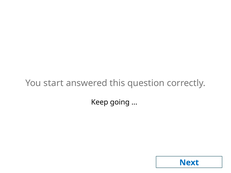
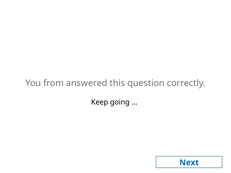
start: start -> from (54, 83)
